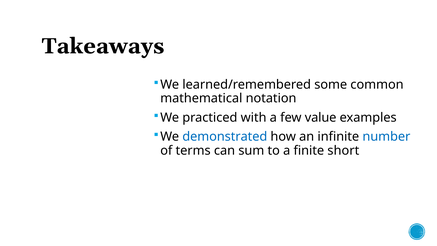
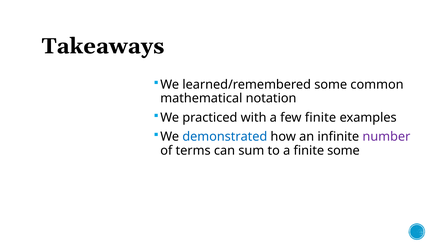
few value: value -> finite (320, 117)
number colour: blue -> purple (386, 137)
finite short: short -> some (343, 150)
